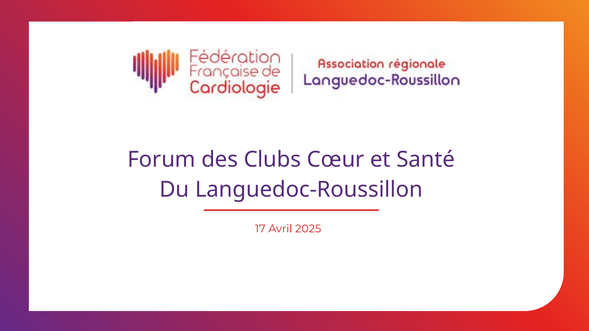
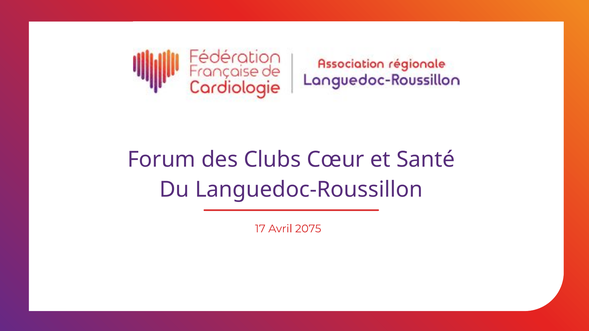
2025: 2025 -> 2075 (308, 229)
